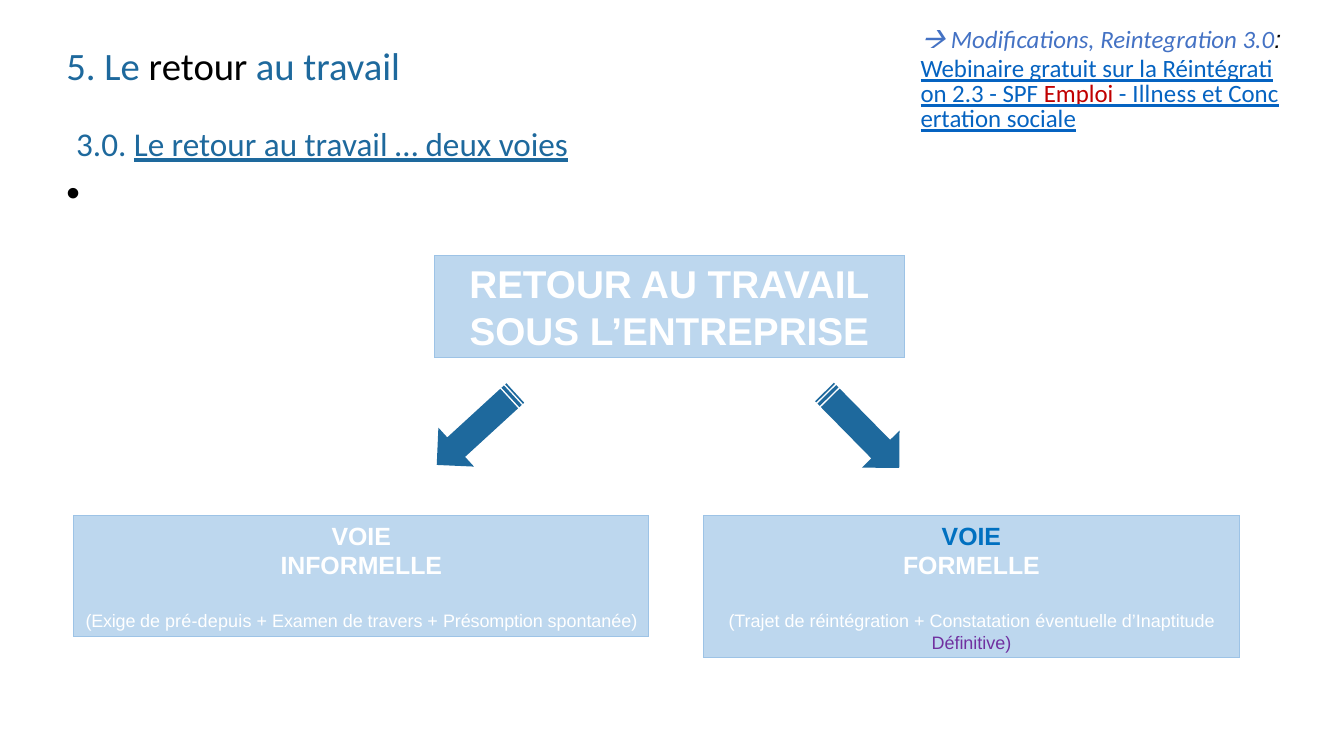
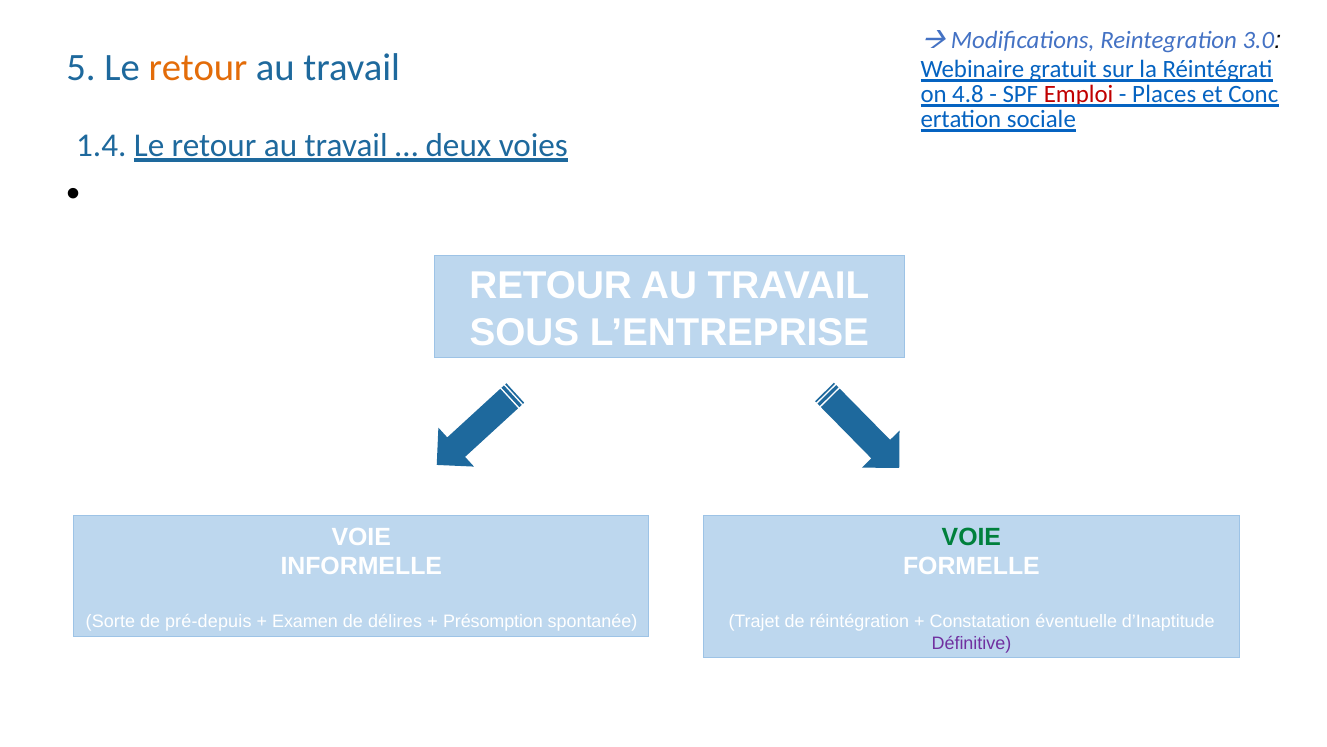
retour colour: black -> orange (198, 68)
2.3: 2.3 -> 4.8 (968, 95)
Illness: Illness -> Places (1164, 95)
3.0: 3.0 -> 1.4 (101, 146)
VOIE colour: blue -> green (971, 536)
Exige: Exige -> Sorte (110, 621)
travers: travers -> délires (395, 621)
